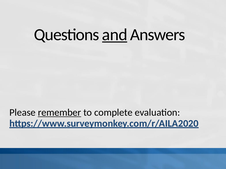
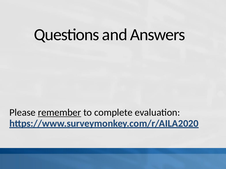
and underline: present -> none (115, 35)
